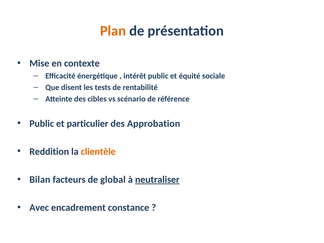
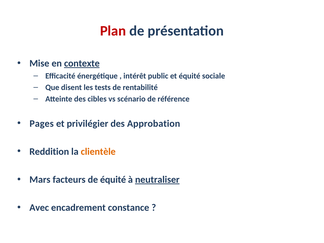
Plan colour: orange -> red (113, 31)
contexte underline: none -> present (82, 63)
Public: Public -> Pages (42, 124)
particulier: particulier -> privilégier (87, 124)
Bilan: Bilan -> Mars (40, 180)
de global: global -> équité (113, 180)
